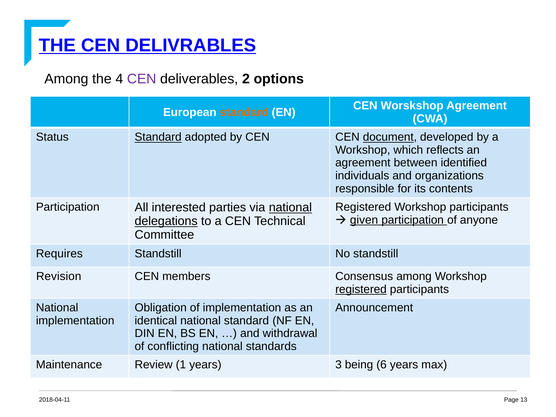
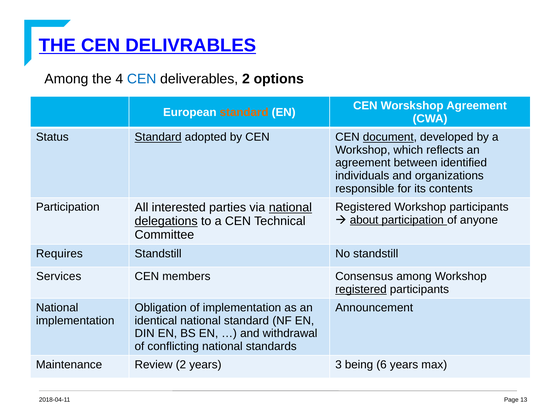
CEN colour: purple -> blue (142, 79)
given: given -> about (364, 220)
Revision: Revision -> Services (59, 276)
Review 1: 1 -> 2 (181, 365)
